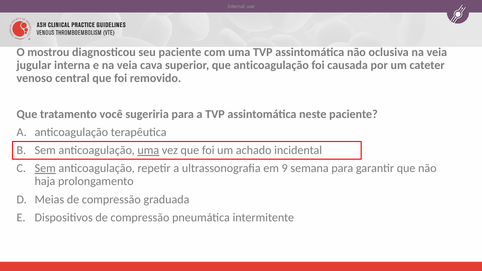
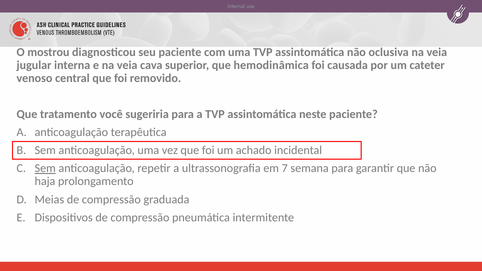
que anticoagulação: anticoagulação -> hemodinâmica (271, 65)
uma underline: present -> none (148, 150)
9: 9 -> 7 (285, 168)
